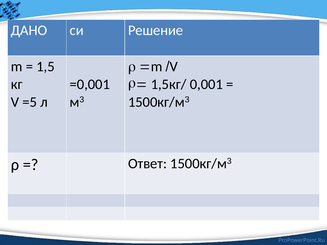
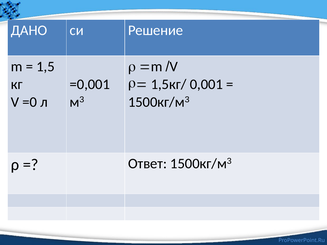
=5: =5 -> =0 (30, 102)
